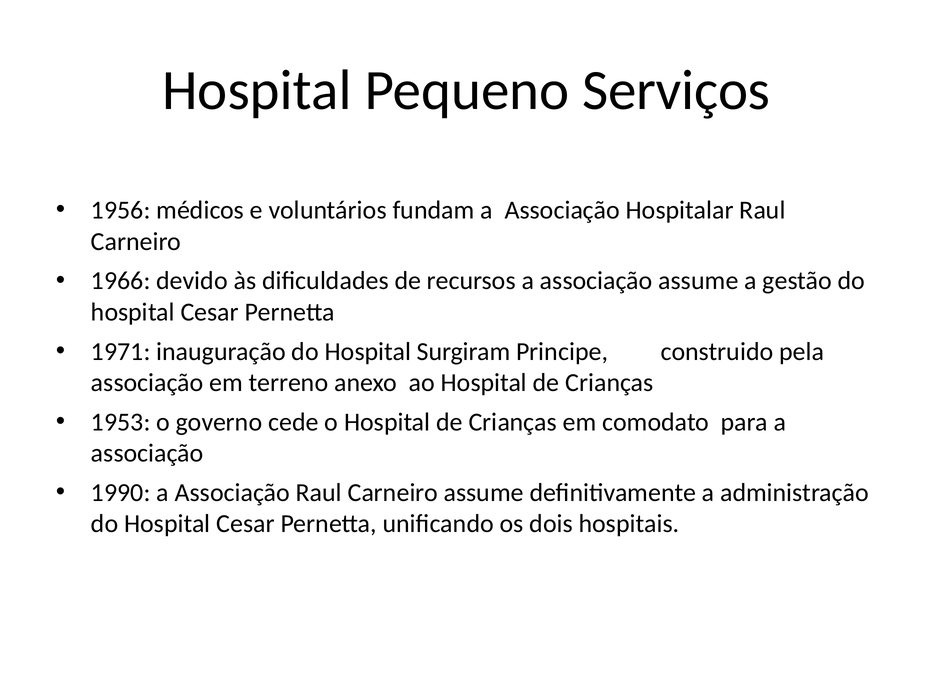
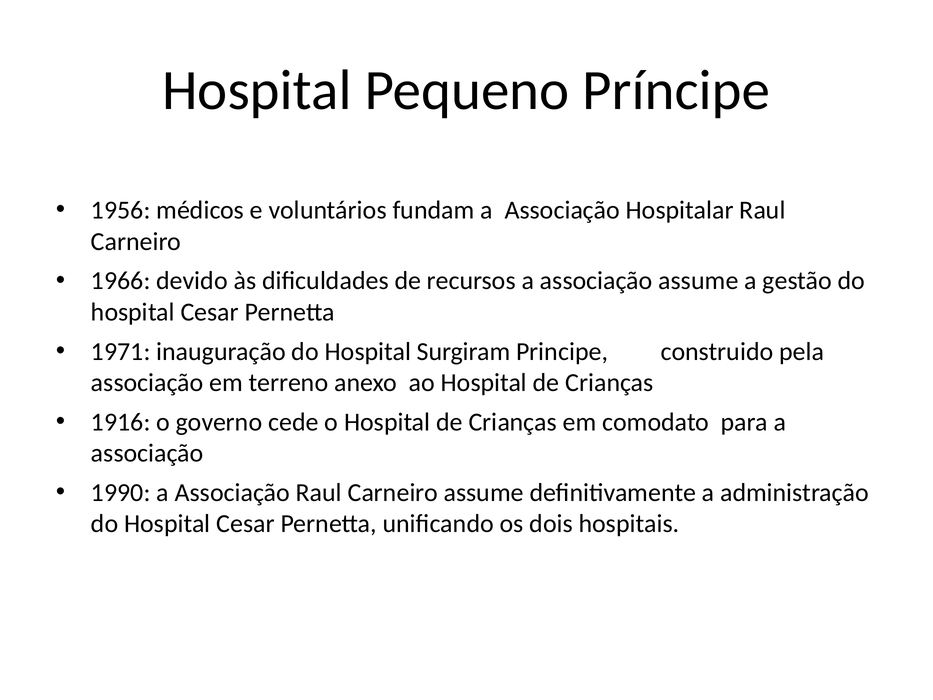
Serviços: Serviços -> Príncipe (676, 90)
1953: 1953 -> 1916 (121, 422)
